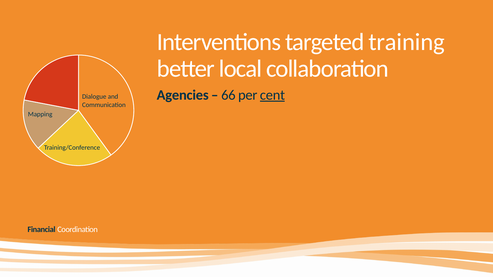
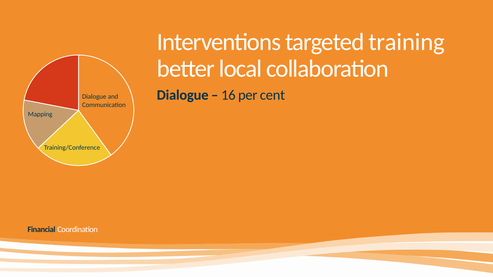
Agencies: Agencies -> Dialogue (183, 95)
66: 66 -> 16 (228, 95)
cent underline: present -> none (272, 95)
